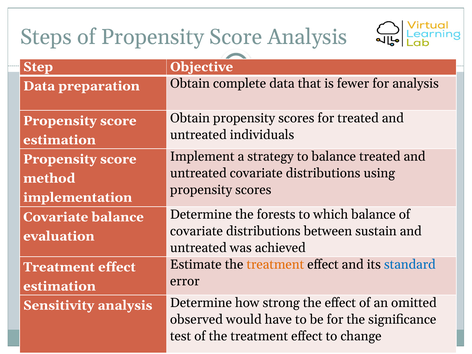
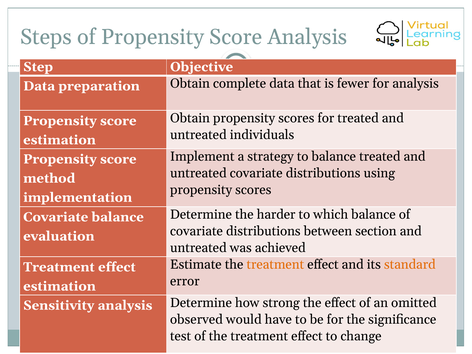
forests: forests -> harder (276, 215)
sustain: sustain -> section (376, 231)
standard colour: blue -> orange (410, 265)
